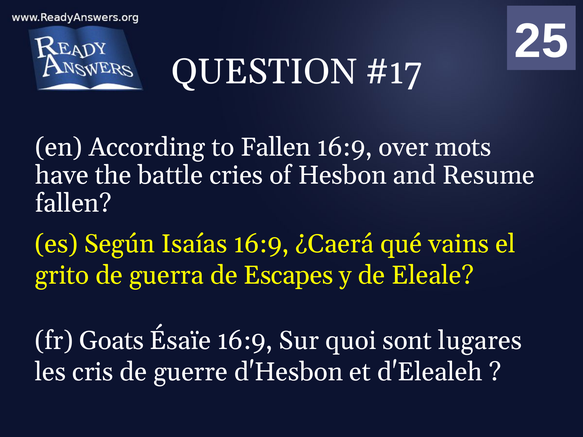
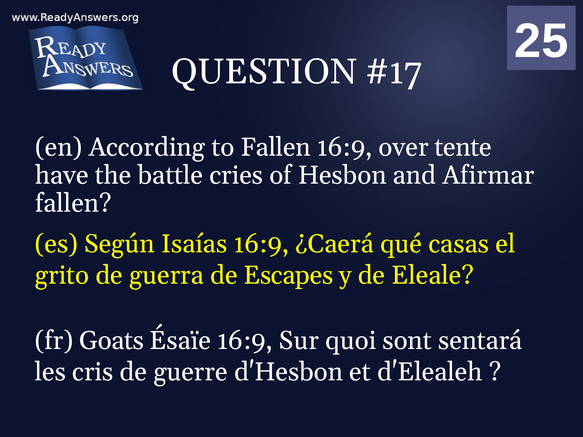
mots: mots -> tente (463, 147)
Resume: Resume -> Afirmar (488, 175)
vains: vains -> casas (459, 244)
lugares: lugares -> sentará (480, 341)
